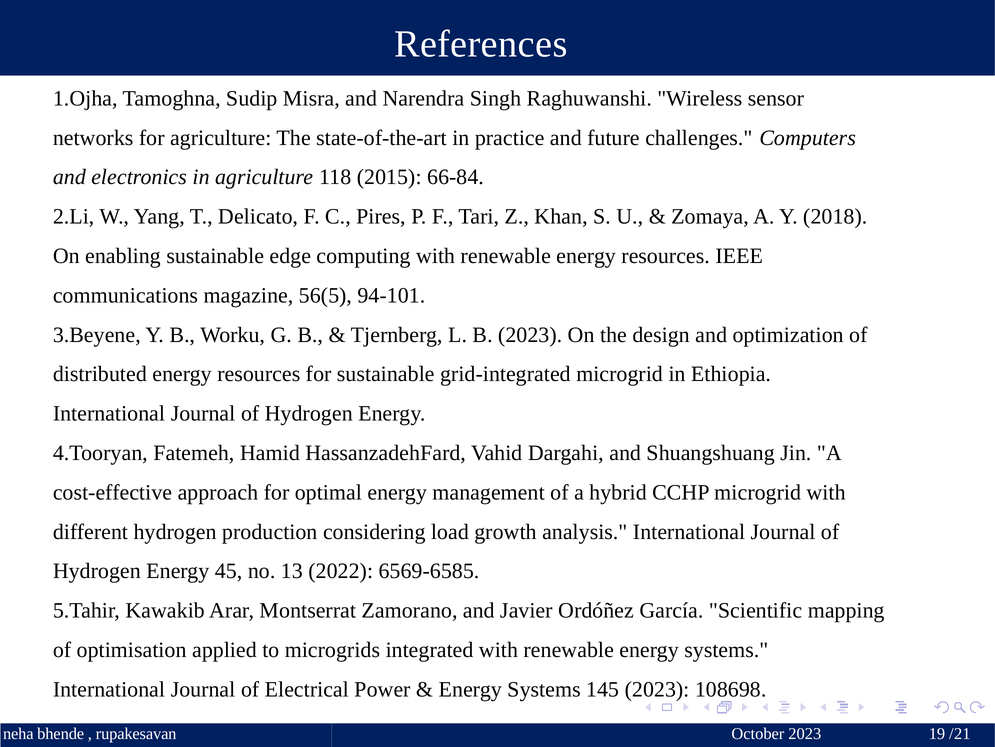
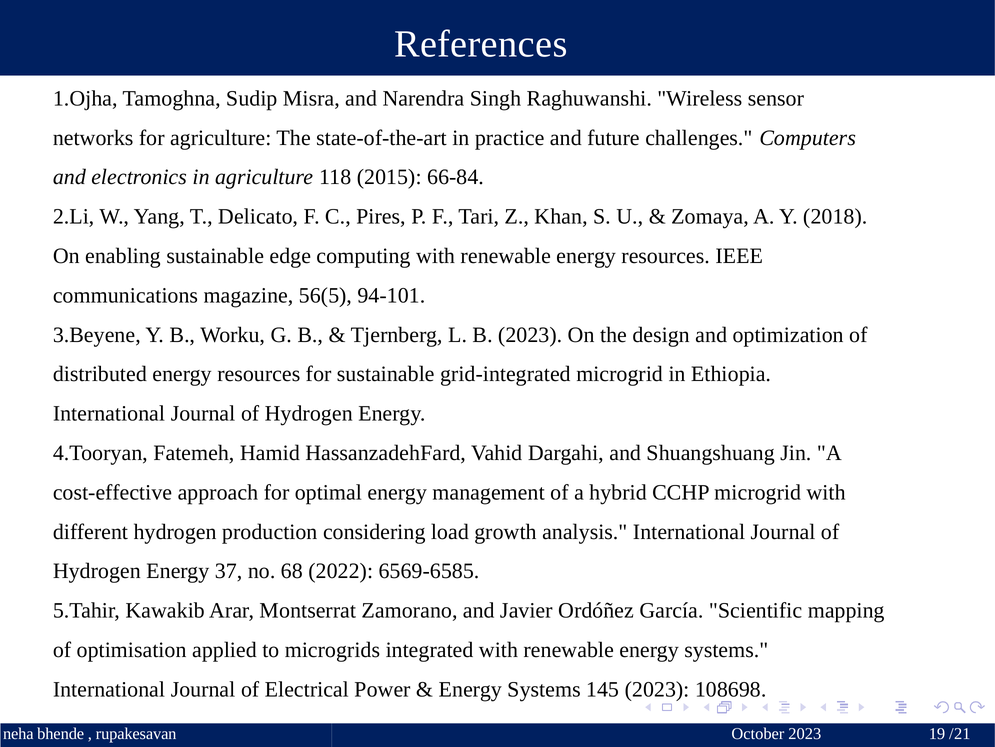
45: 45 -> 37 (229, 571)
13: 13 -> 68 (292, 571)
